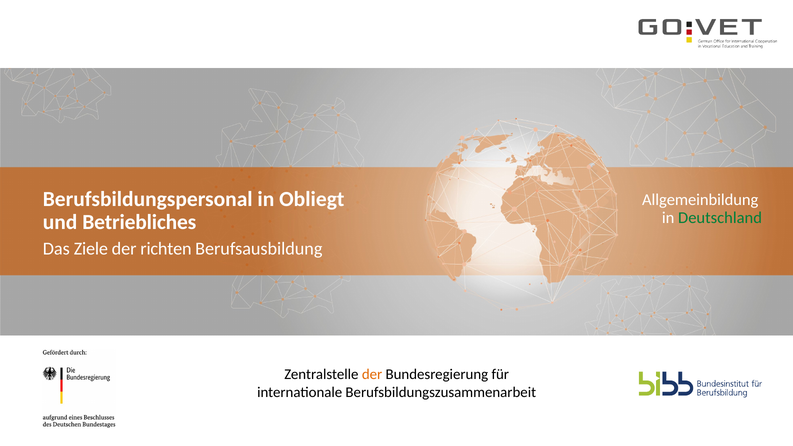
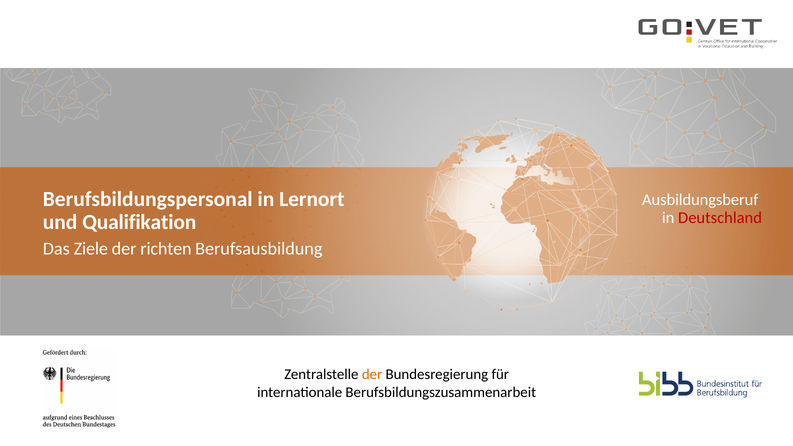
Obliegt: Obliegt -> Lernort (312, 199)
Allgemeinbildung: Allgemeinbildung -> Ausbildungsberuf (700, 200)
Deutschland colour: green -> red (720, 218)
Betriebliches: Betriebliches -> Qualifikation (139, 222)
